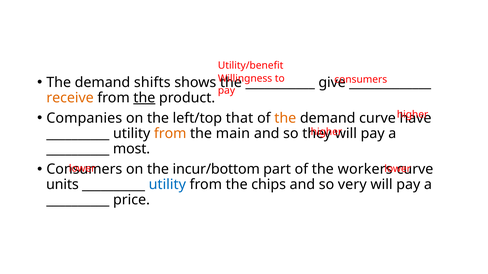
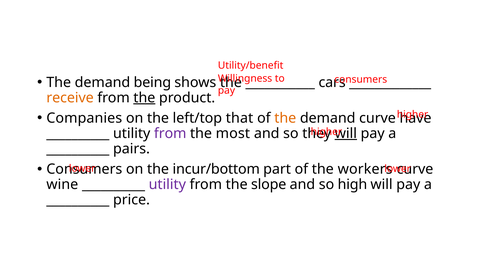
shifts: shifts -> being (152, 83)
give: give -> cars (332, 83)
from colour: orange -> purple (170, 134)
main: main -> most (233, 134)
will underline: none -> present (346, 134)
most: most -> pairs (131, 149)
units: units -> wine (62, 185)
utility colour: blue -> purple (167, 185)
chips: chips -> slope (269, 185)
very: very -> high (352, 185)
